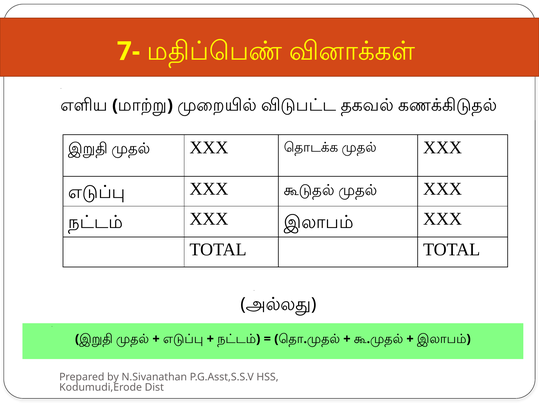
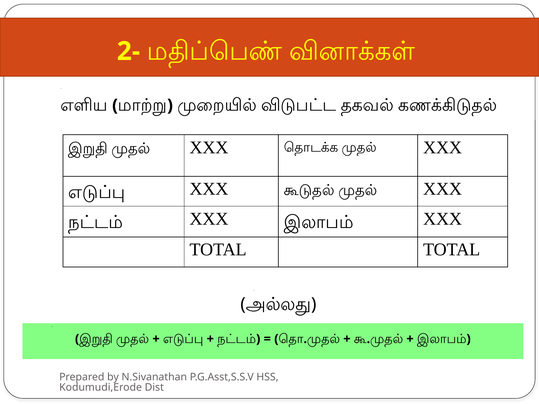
7-: 7- -> 2- (129, 51)
